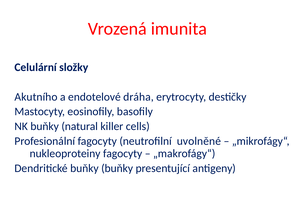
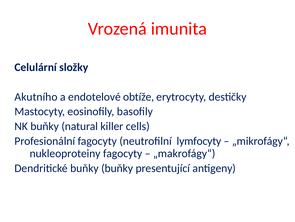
dráha: dráha -> obtíže (139, 97)
uvolněné: uvolněné -> lymfocyty (199, 141)
